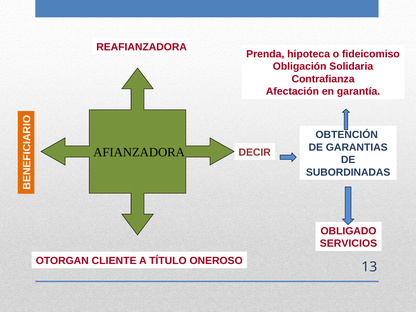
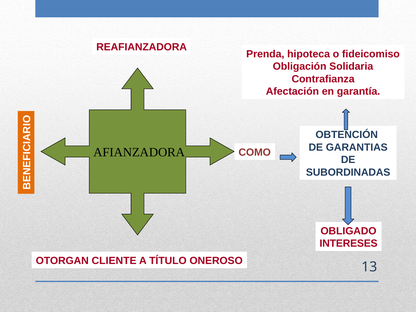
DECIR: DECIR -> COMO (255, 152)
SERVICIOS: SERVICIOS -> INTERESES (349, 243)
